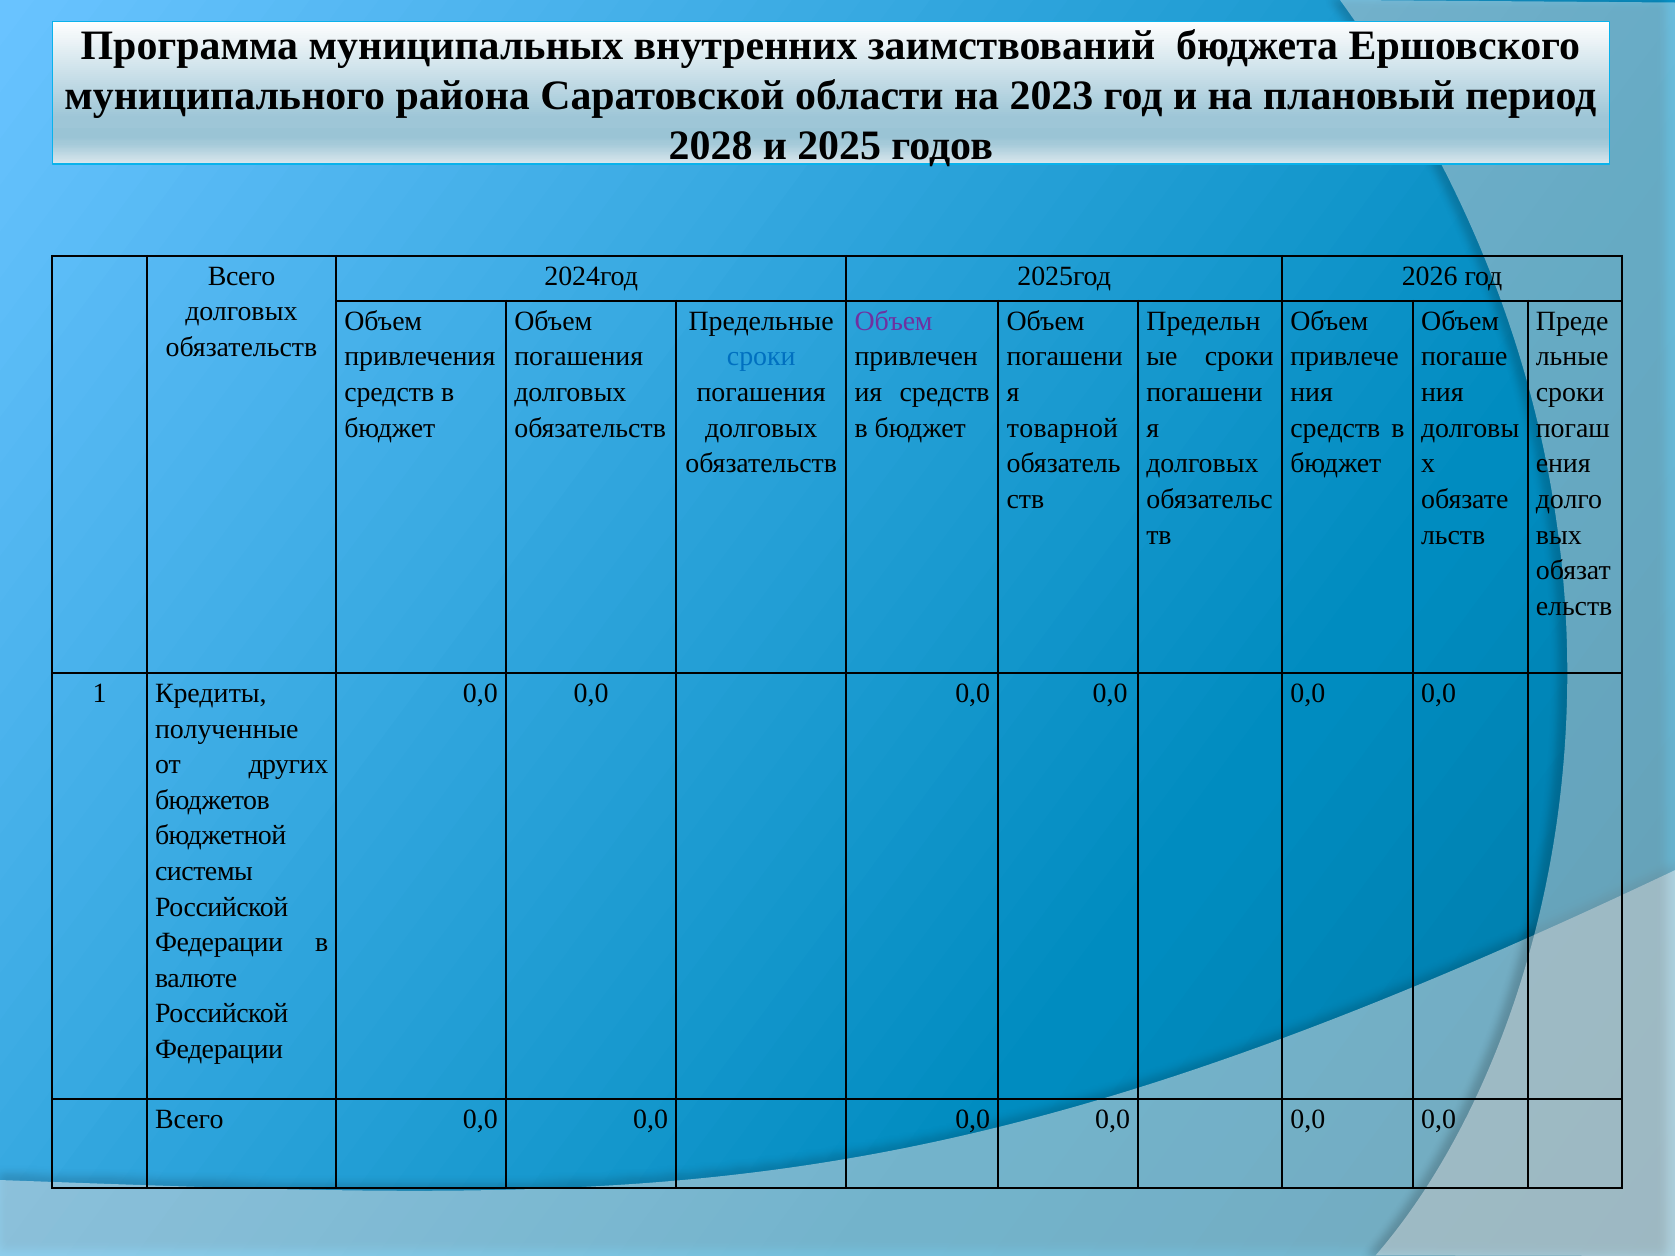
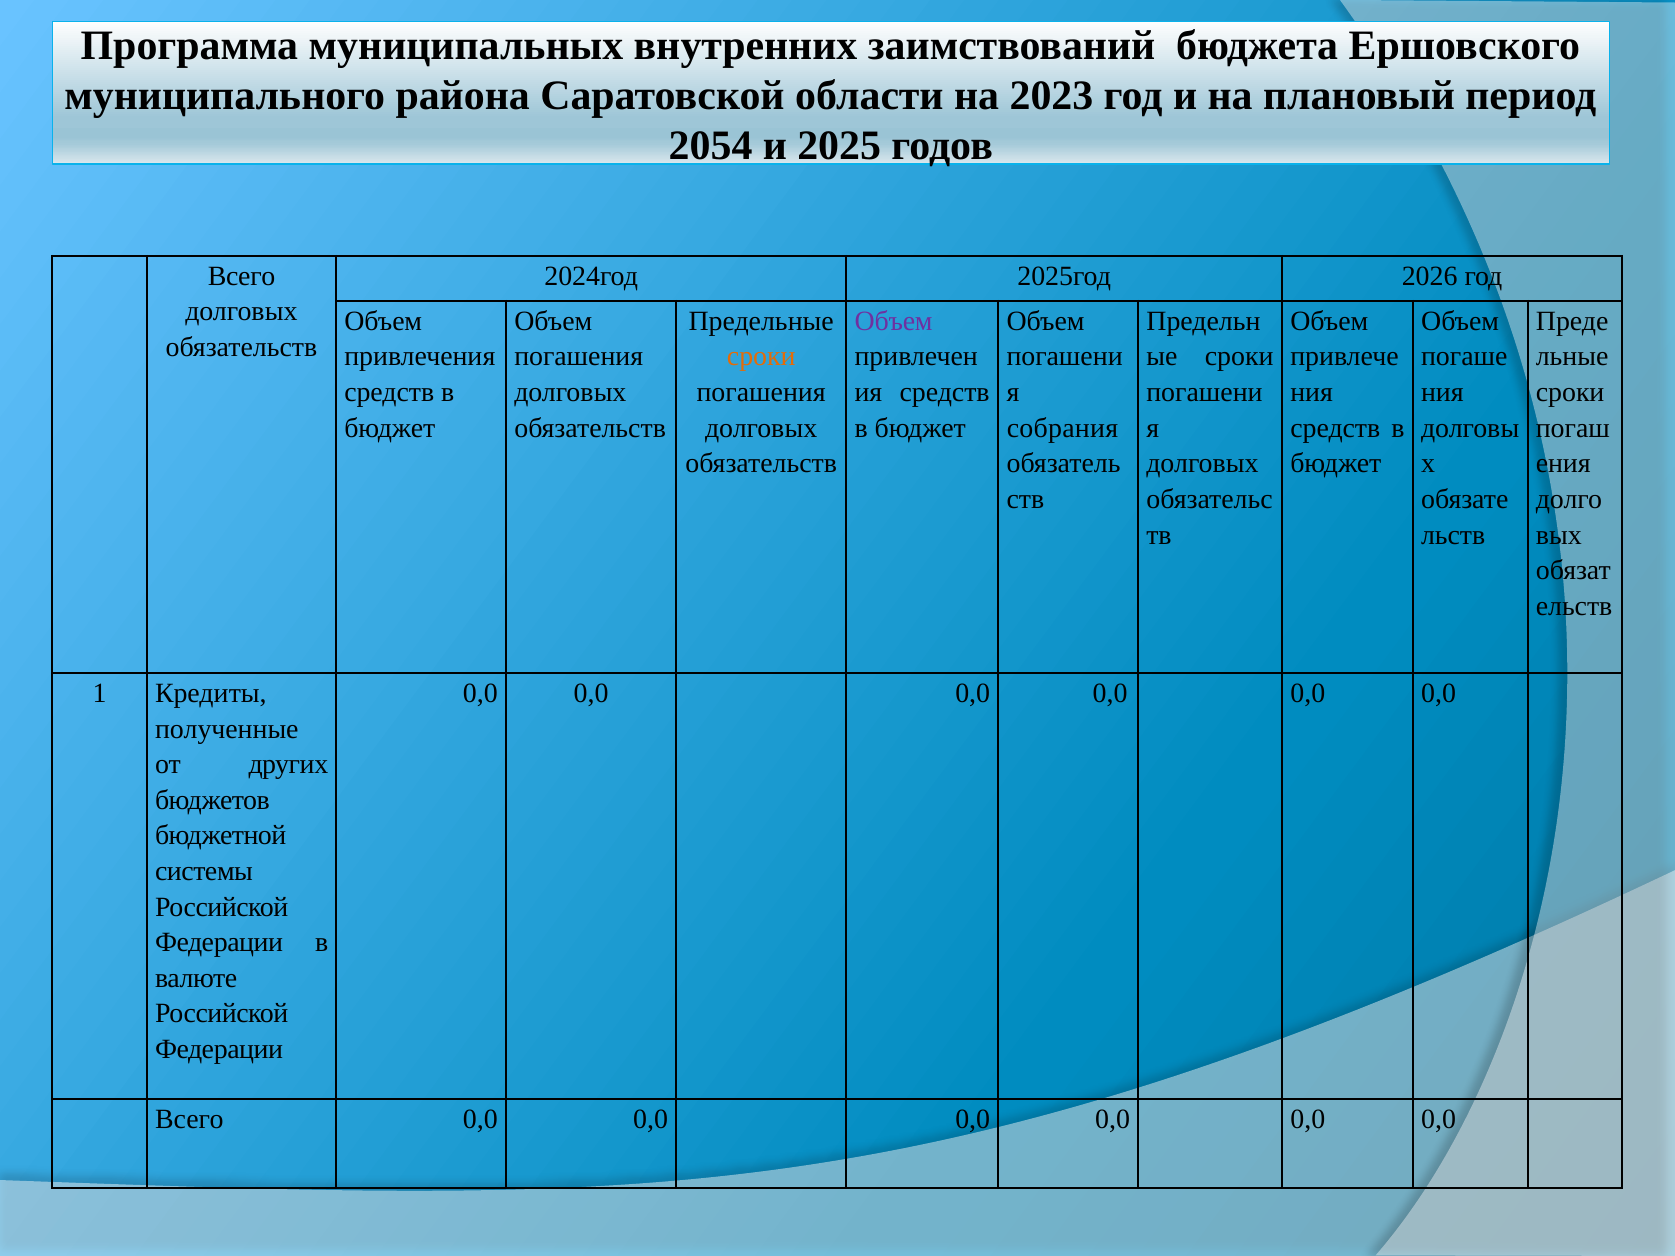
2028: 2028 -> 2054 (711, 146)
сроки colour: blue -> orange (761, 357)
товарной: товарной -> собрания (1062, 428)
